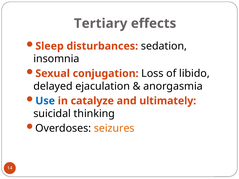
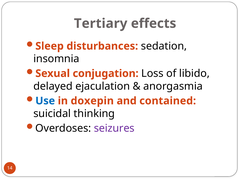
catalyze: catalyze -> doxepin (92, 101)
ultimately: ultimately -> contained (168, 101)
seizures colour: orange -> purple (114, 128)
